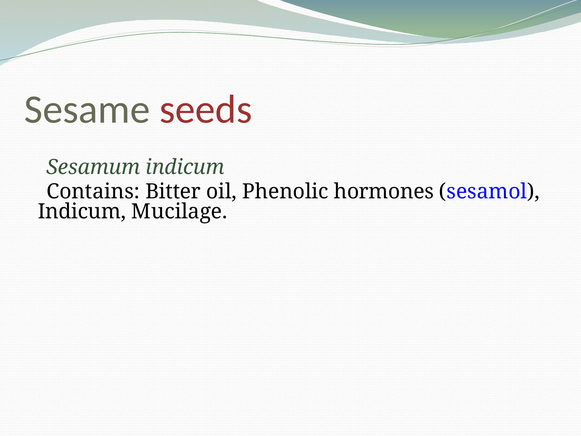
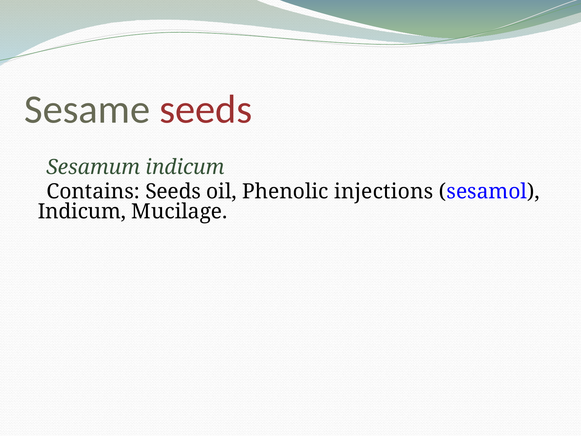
Contains Bitter: Bitter -> Seeds (173, 191)
hormones: hormones -> injections (384, 191)
